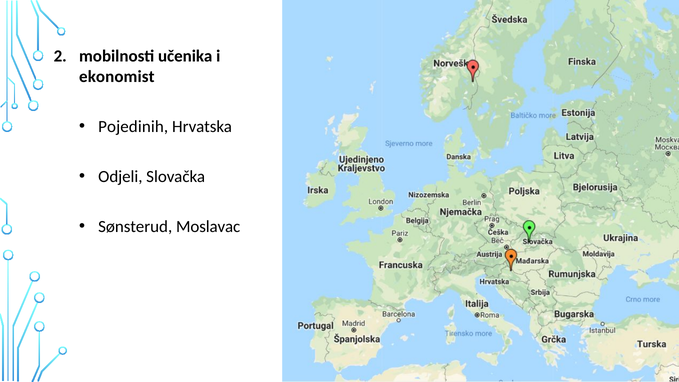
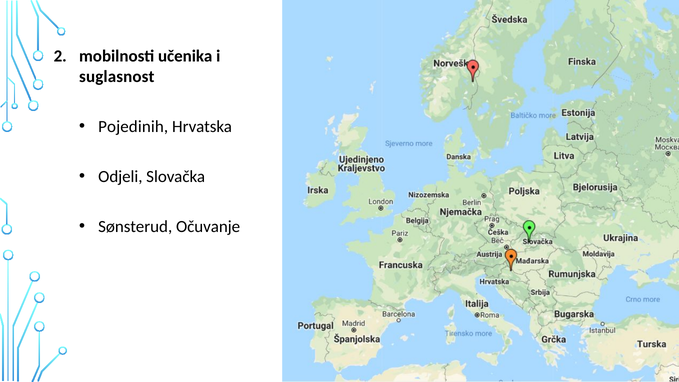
ekonomist: ekonomist -> suglasnost (117, 76)
Moslavac: Moslavac -> Očuvanje (208, 227)
